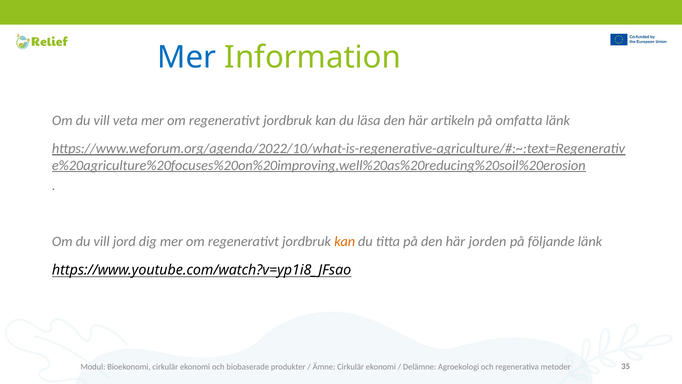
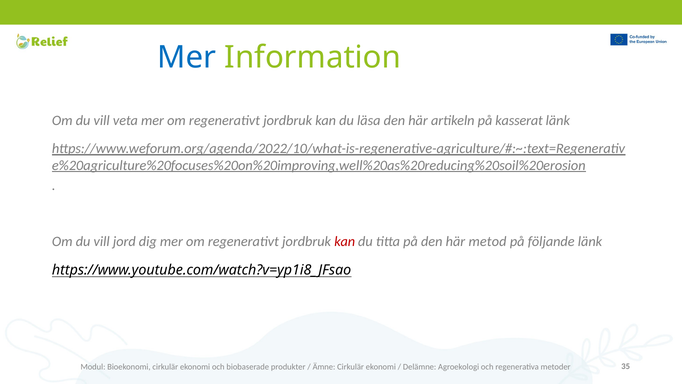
omfatta: omfatta -> kasserat (519, 120)
kan colour: orange -> red (345, 241)
jorden: jorden -> metod (488, 241)
